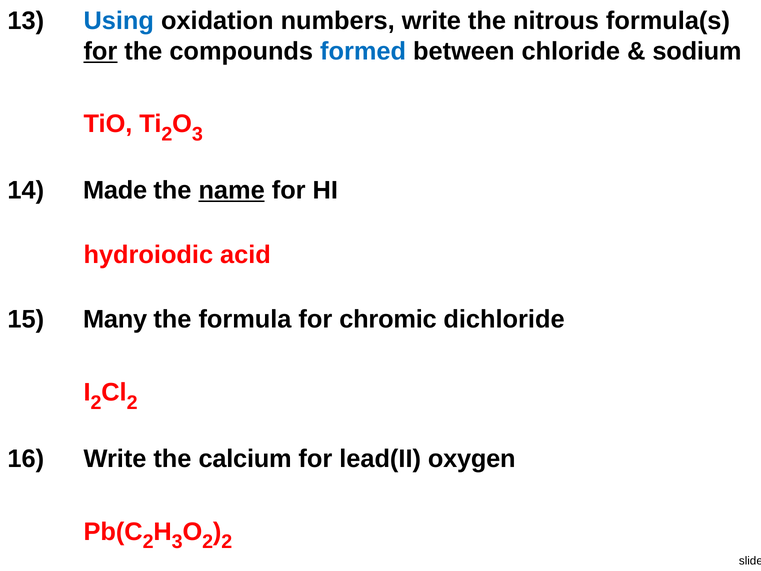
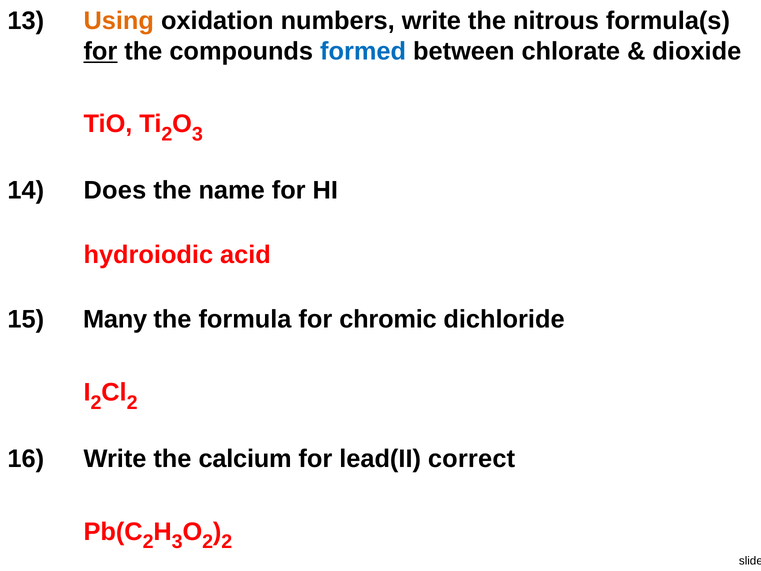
Using colour: blue -> orange (119, 21)
chloride: chloride -> chlorate (571, 51)
sodium: sodium -> dioxide (697, 51)
Made: Made -> Does (115, 190)
name underline: present -> none (232, 190)
oxygen: oxygen -> correct (472, 458)
